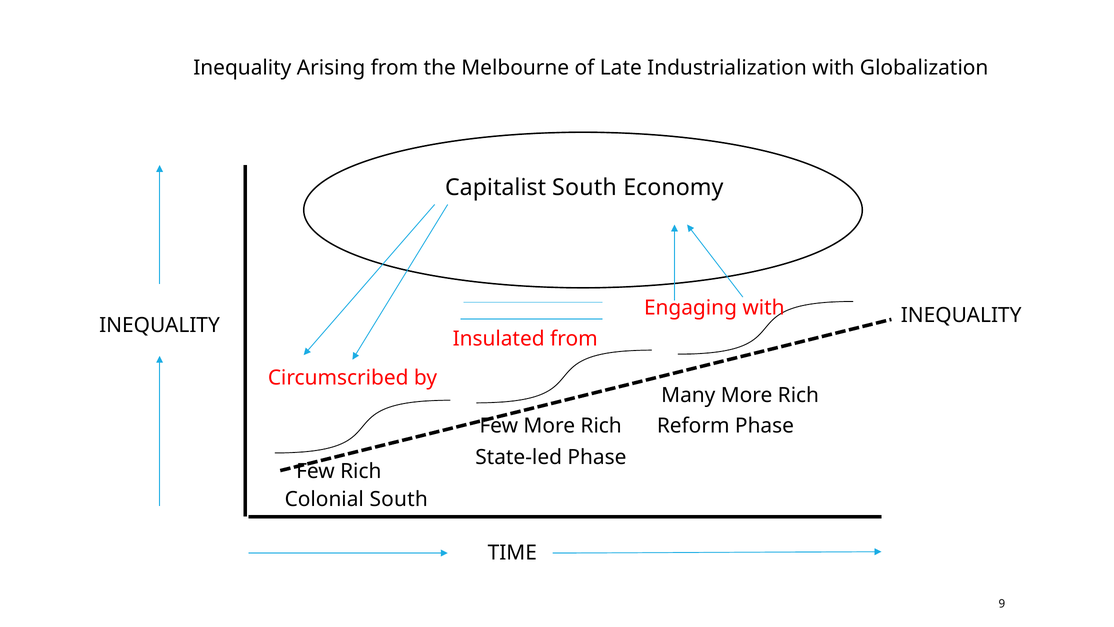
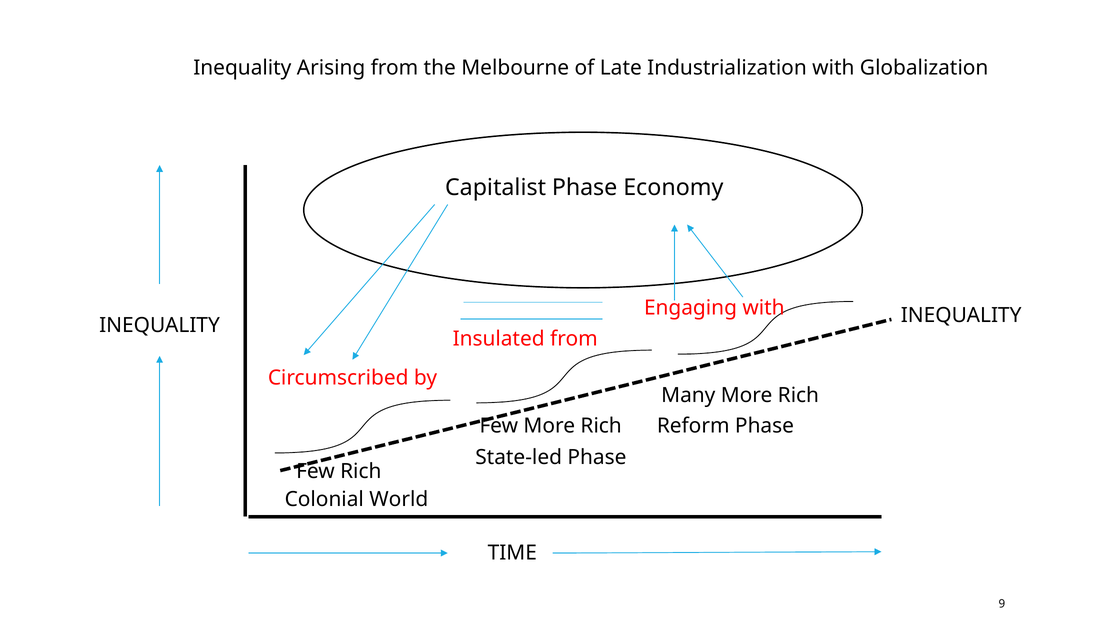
Capitalist South: South -> Phase (585, 187)
Colonial South: South -> World (399, 499)
